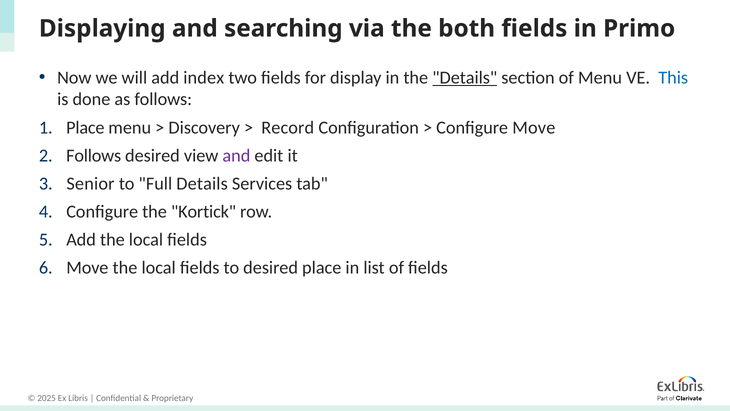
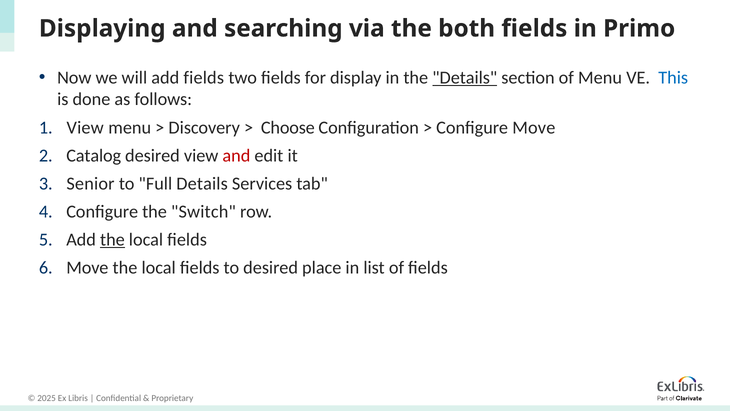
add index: index -> fields (204, 77)
Place: Place -> View (85, 127)
Record: Record -> Choose (288, 127)
Follows: Follows -> Catalog (94, 155)
and colour: purple -> red (236, 155)
Kortick: Kortick -> Switch (203, 211)
the underline: none -> present (112, 239)
